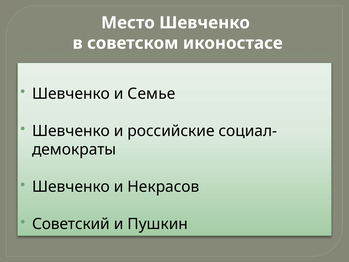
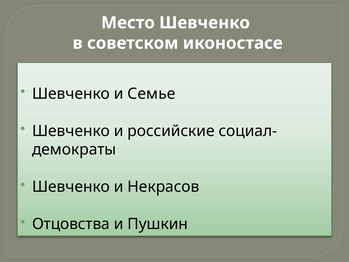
Советский: Советский -> Отцовства (71, 224)
